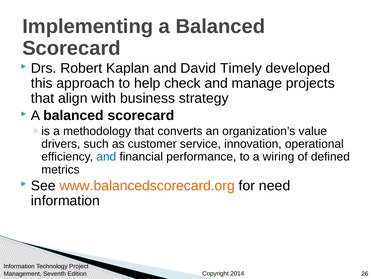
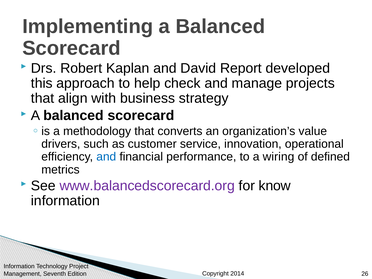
Timely: Timely -> Report (241, 68)
www.balancedscorecard.org colour: orange -> purple (147, 186)
need: need -> know (275, 186)
